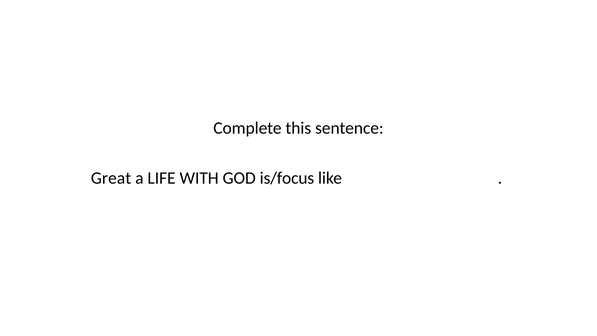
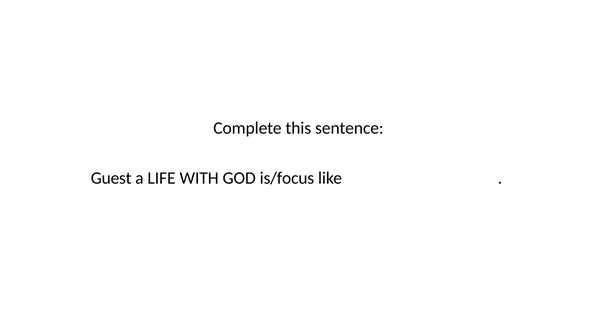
Great: Great -> Guest (111, 178)
